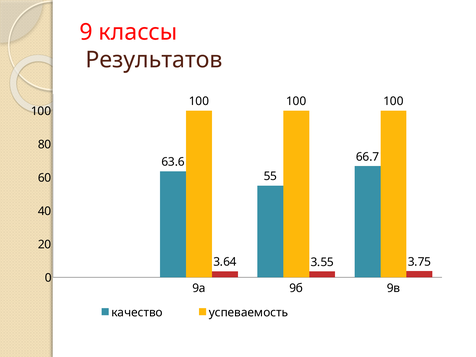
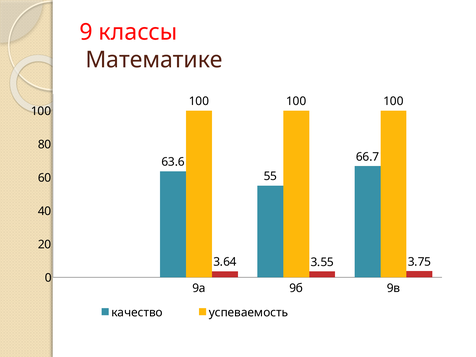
Результатов: Результатов -> Математике (154, 60)
